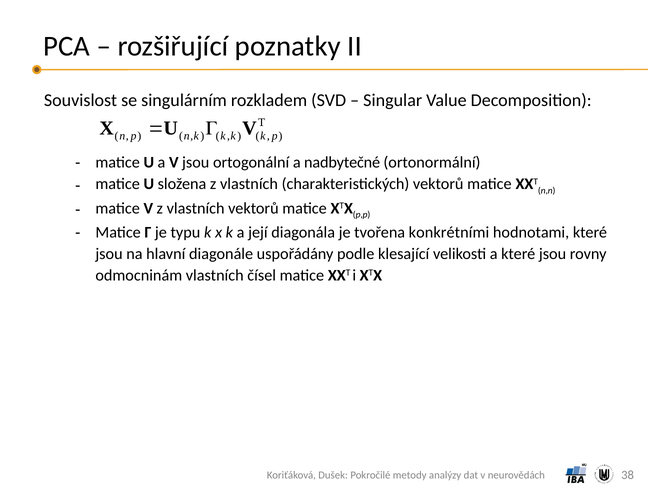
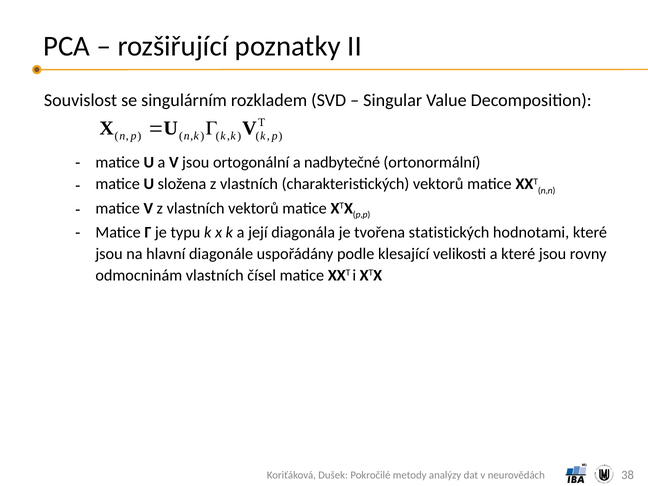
konkrétními: konkrétními -> statistických (449, 232)
